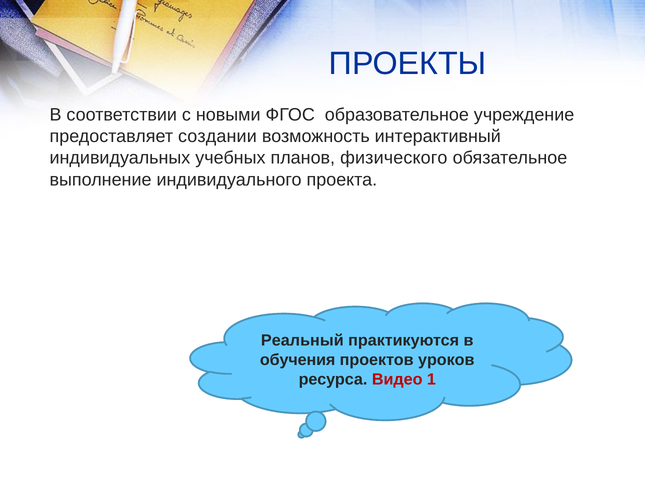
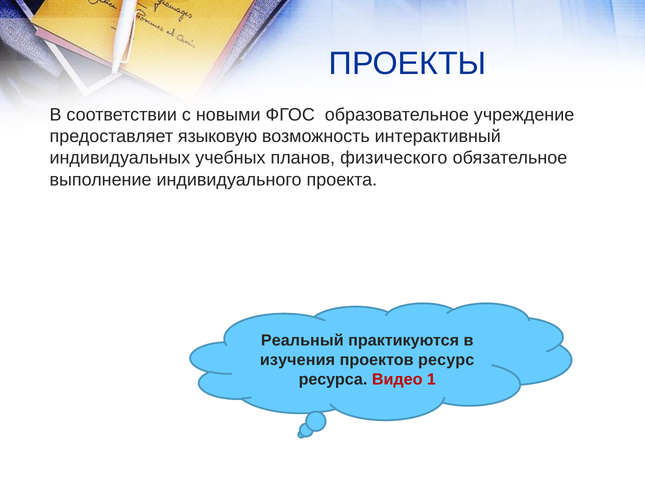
создании: создании -> языковую (218, 136)
обучения: обучения -> изучения (298, 360)
уроков: уроков -> ресурс (446, 360)
